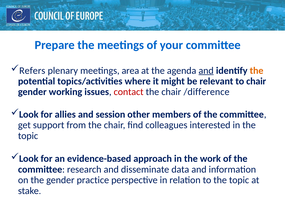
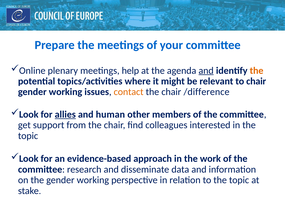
Refers: Refers -> Online (32, 70)
area: area -> help (130, 70)
contact colour: red -> orange (129, 92)
allies underline: none -> present (65, 114)
session: session -> human (110, 114)
the gender practice: practice -> working (93, 180)
